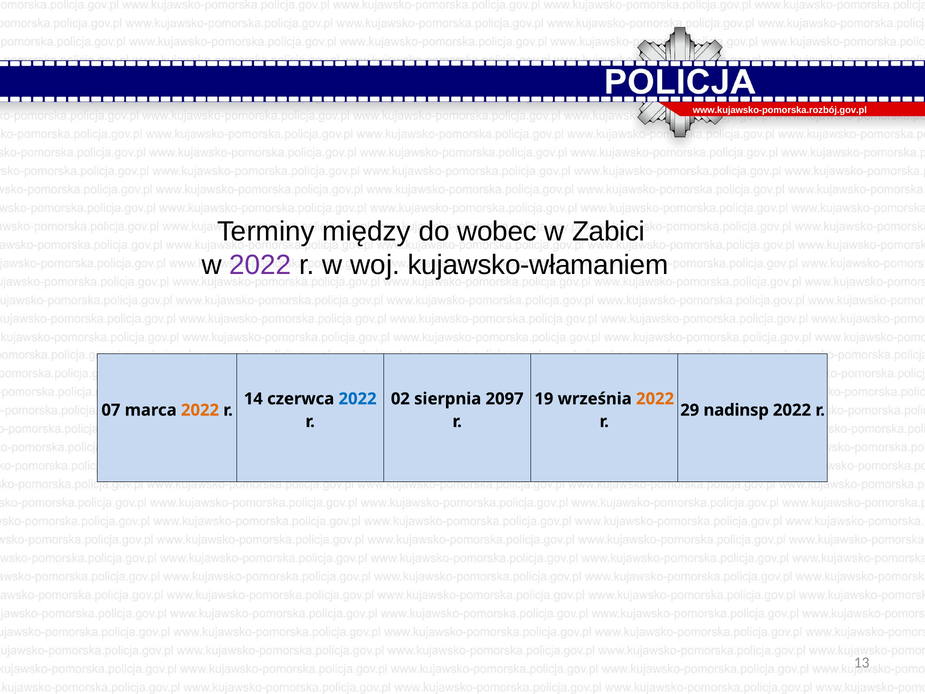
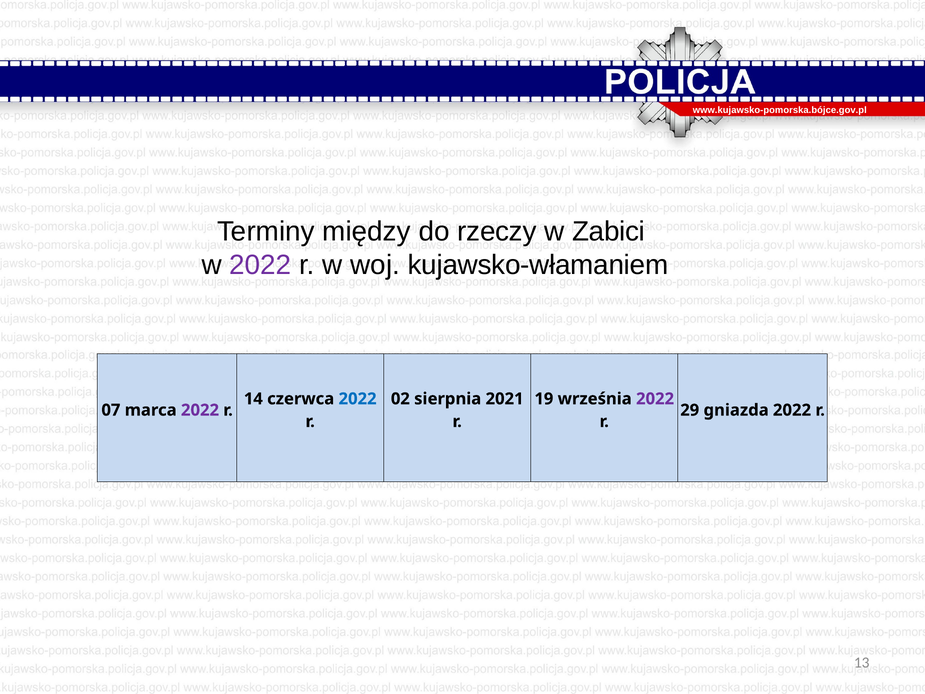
www.kujawsko-pomorska.rozbój.gov.pl: www.kujawsko-pomorska.rozbój.gov.pl -> www.kujawsko-pomorska.bójce.gov.pl (780, 110)
wobec: wobec -> rzeczy (497, 231)
2097: 2097 -> 2021 (505, 399)
2022 colour: orange -> purple (655, 399)
2022 colour: orange -> purple (200, 410)
nadinsp: nadinsp -> gniazda (736, 410)
